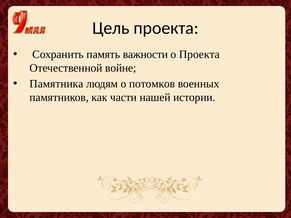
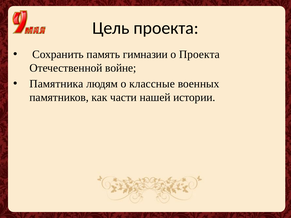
важности: важности -> гимназии (145, 54)
потомков: потомков -> классные (152, 84)
